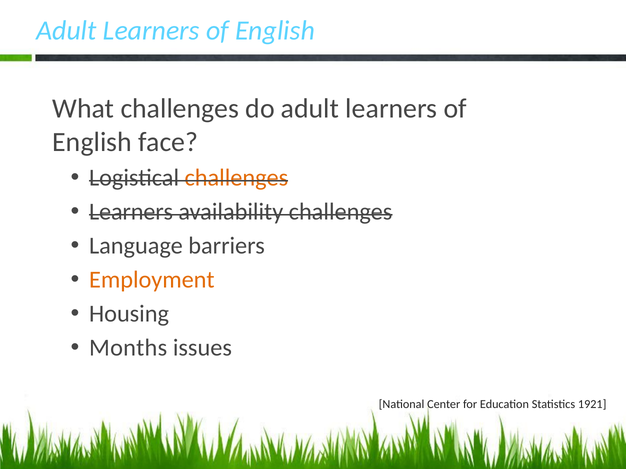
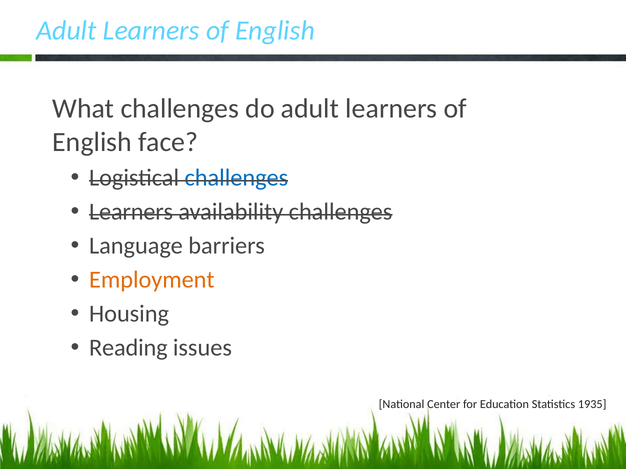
challenges colour: orange -> blue (236, 178)
Months: Months -> Reading (128, 348)
1921: 1921 -> 1935 (592, 405)
